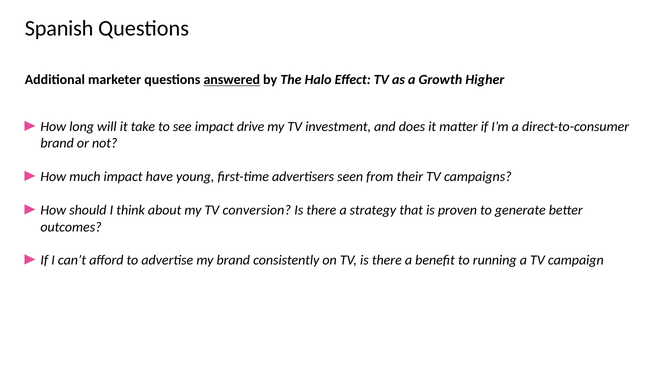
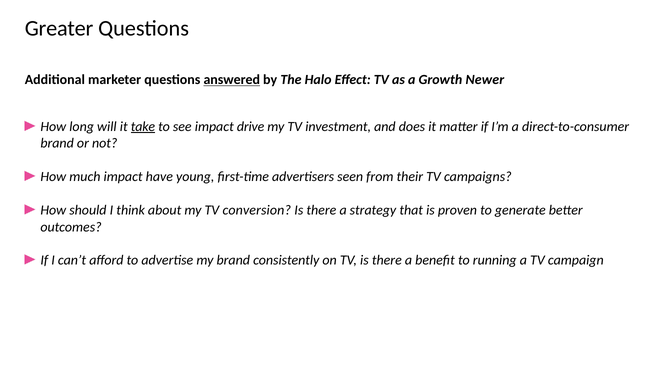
Spanish: Spanish -> Greater (59, 29)
Higher: Higher -> Newer (485, 80)
take underline: none -> present (143, 127)
